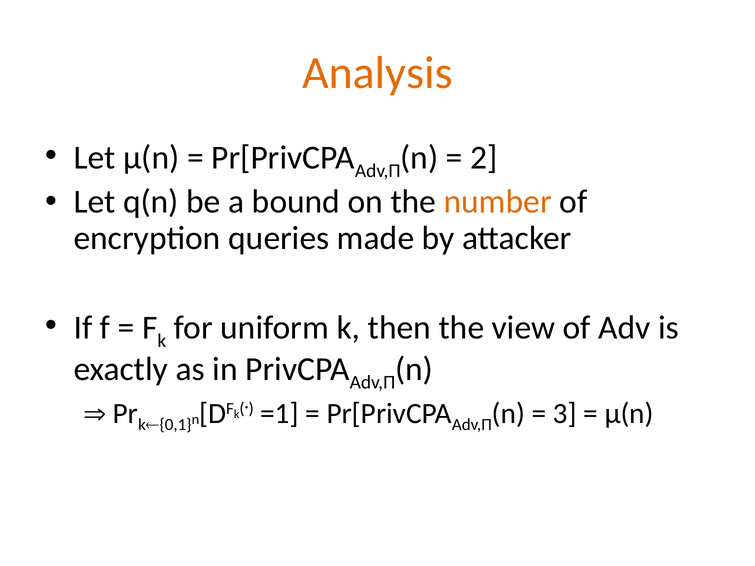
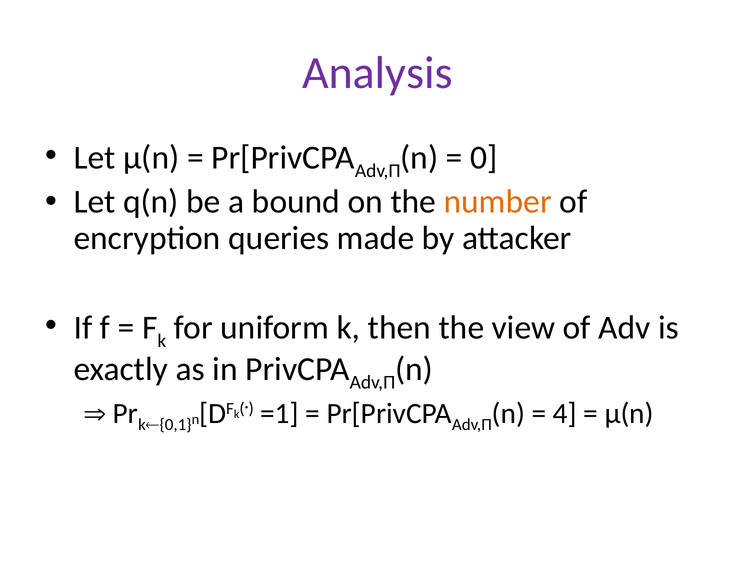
Analysis colour: orange -> purple (377, 73)
2: 2 -> 0 (484, 158)
3: 3 -> 4 (565, 414)
